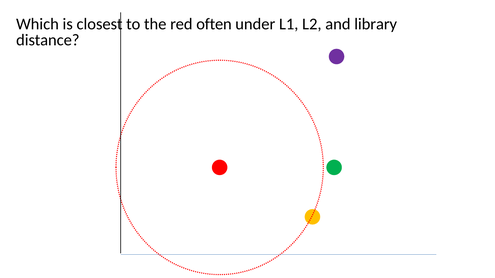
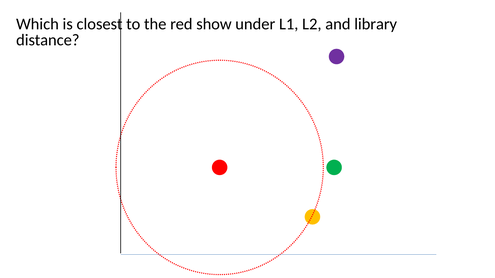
often: often -> show (214, 24)
